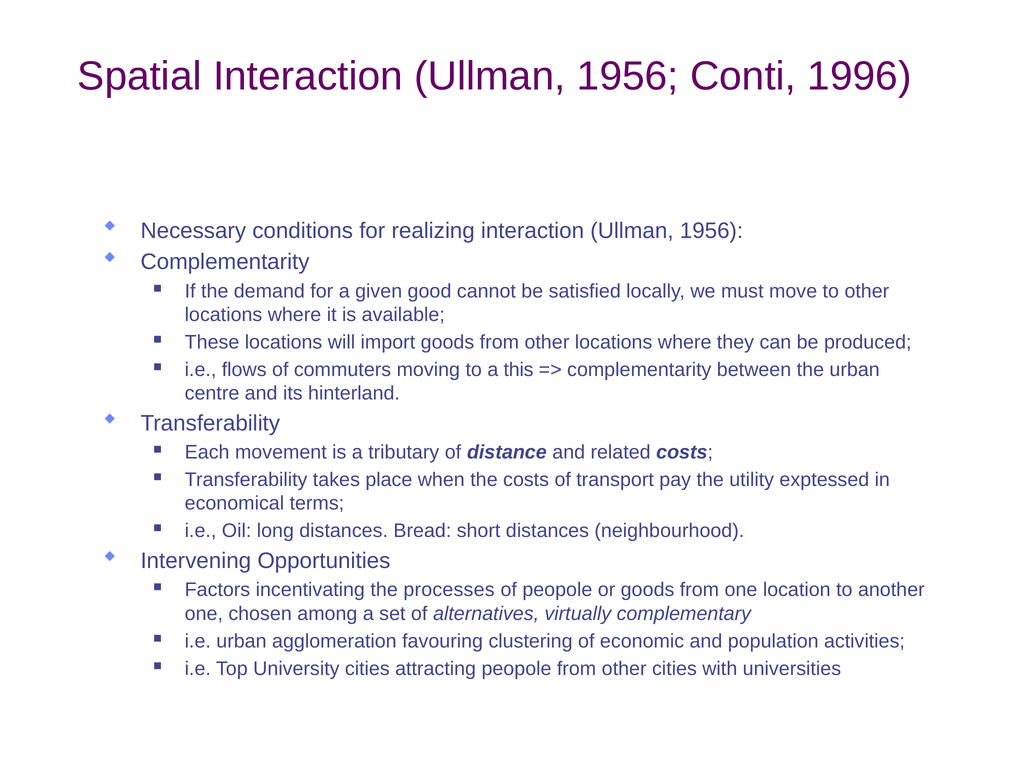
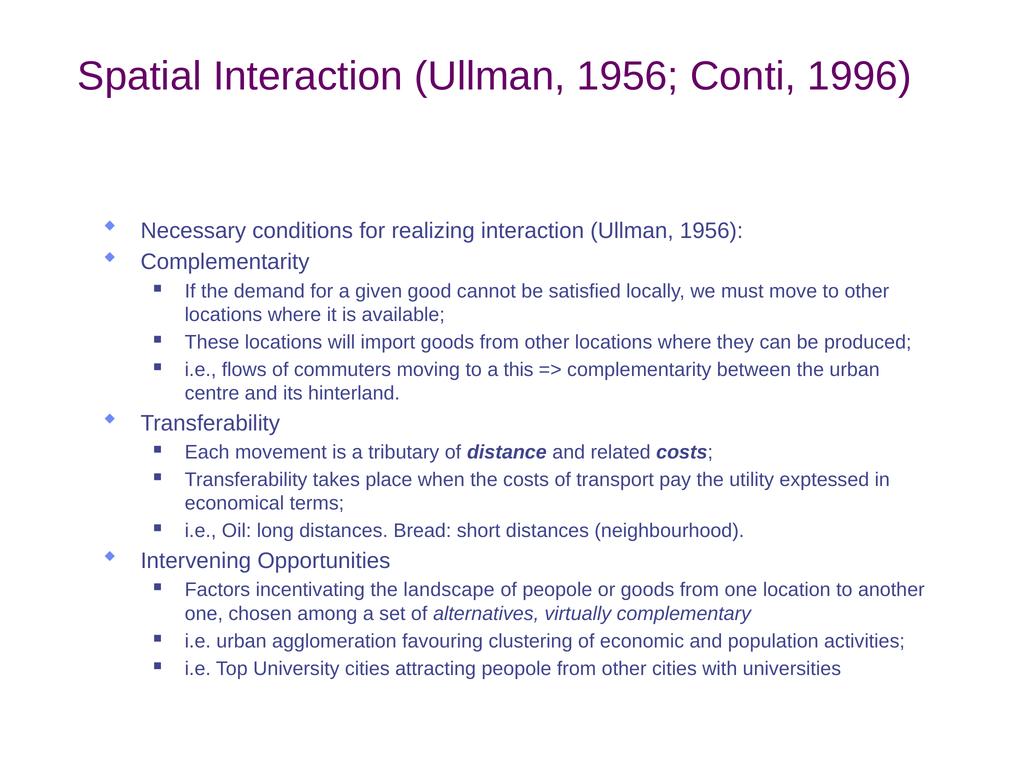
processes: processes -> landscape (449, 590)
